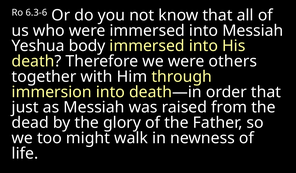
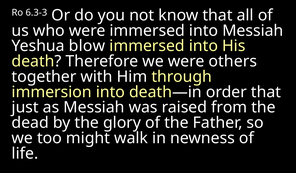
6.3-6: 6.3-6 -> 6.3-3 (36, 13)
body: body -> blow (87, 46)
